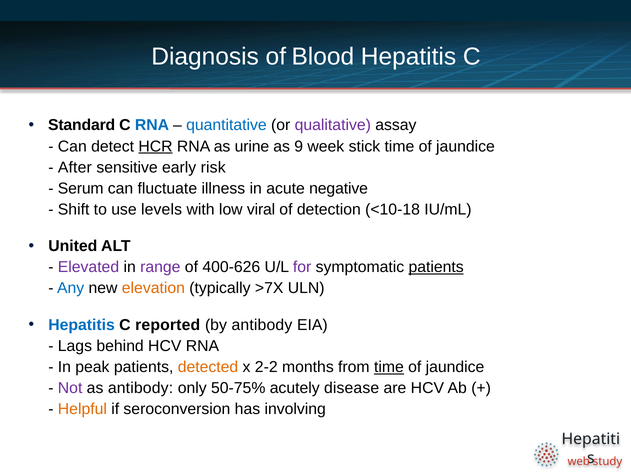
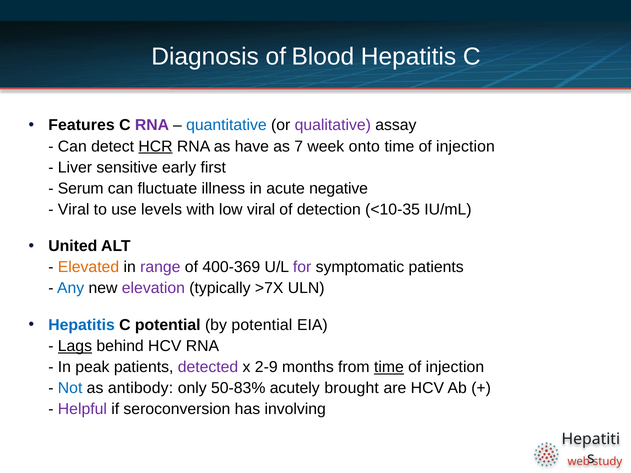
Standard: Standard -> Features (82, 125)
RNA colour: blue -> purple (152, 125)
urine: urine -> have (252, 146)
9: 9 -> 7 (299, 146)
stick: stick -> onto (364, 146)
jaundice: jaundice -> injection (465, 146)
After: After -> Liver (75, 167)
risk: risk -> first (213, 167)
Shift: Shift -> Viral (74, 210)
<10-18: <10-18 -> <10-35 (393, 210)
Elevated colour: purple -> orange (88, 267)
400-626: 400-626 -> 400-369 (231, 267)
patients underline: present -> none (436, 267)
elevation colour: orange -> purple (153, 288)
C reported: reported -> potential (168, 325)
by antibody: antibody -> potential (262, 325)
Lags underline: none -> present (75, 346)
detected colour: orange -> purple (208, 367)
2-2: 2-2 -> 2-9 (266, 367)
jaundice: jaundice -> injection (455, 367)
Not colour: purple -> blue (70, 388)
50-75%: 50-75% -> 50-83% (238, 388)
disease: disease -> brought (352, 388)
Helpful colour: orange -> purple (82, 409)
